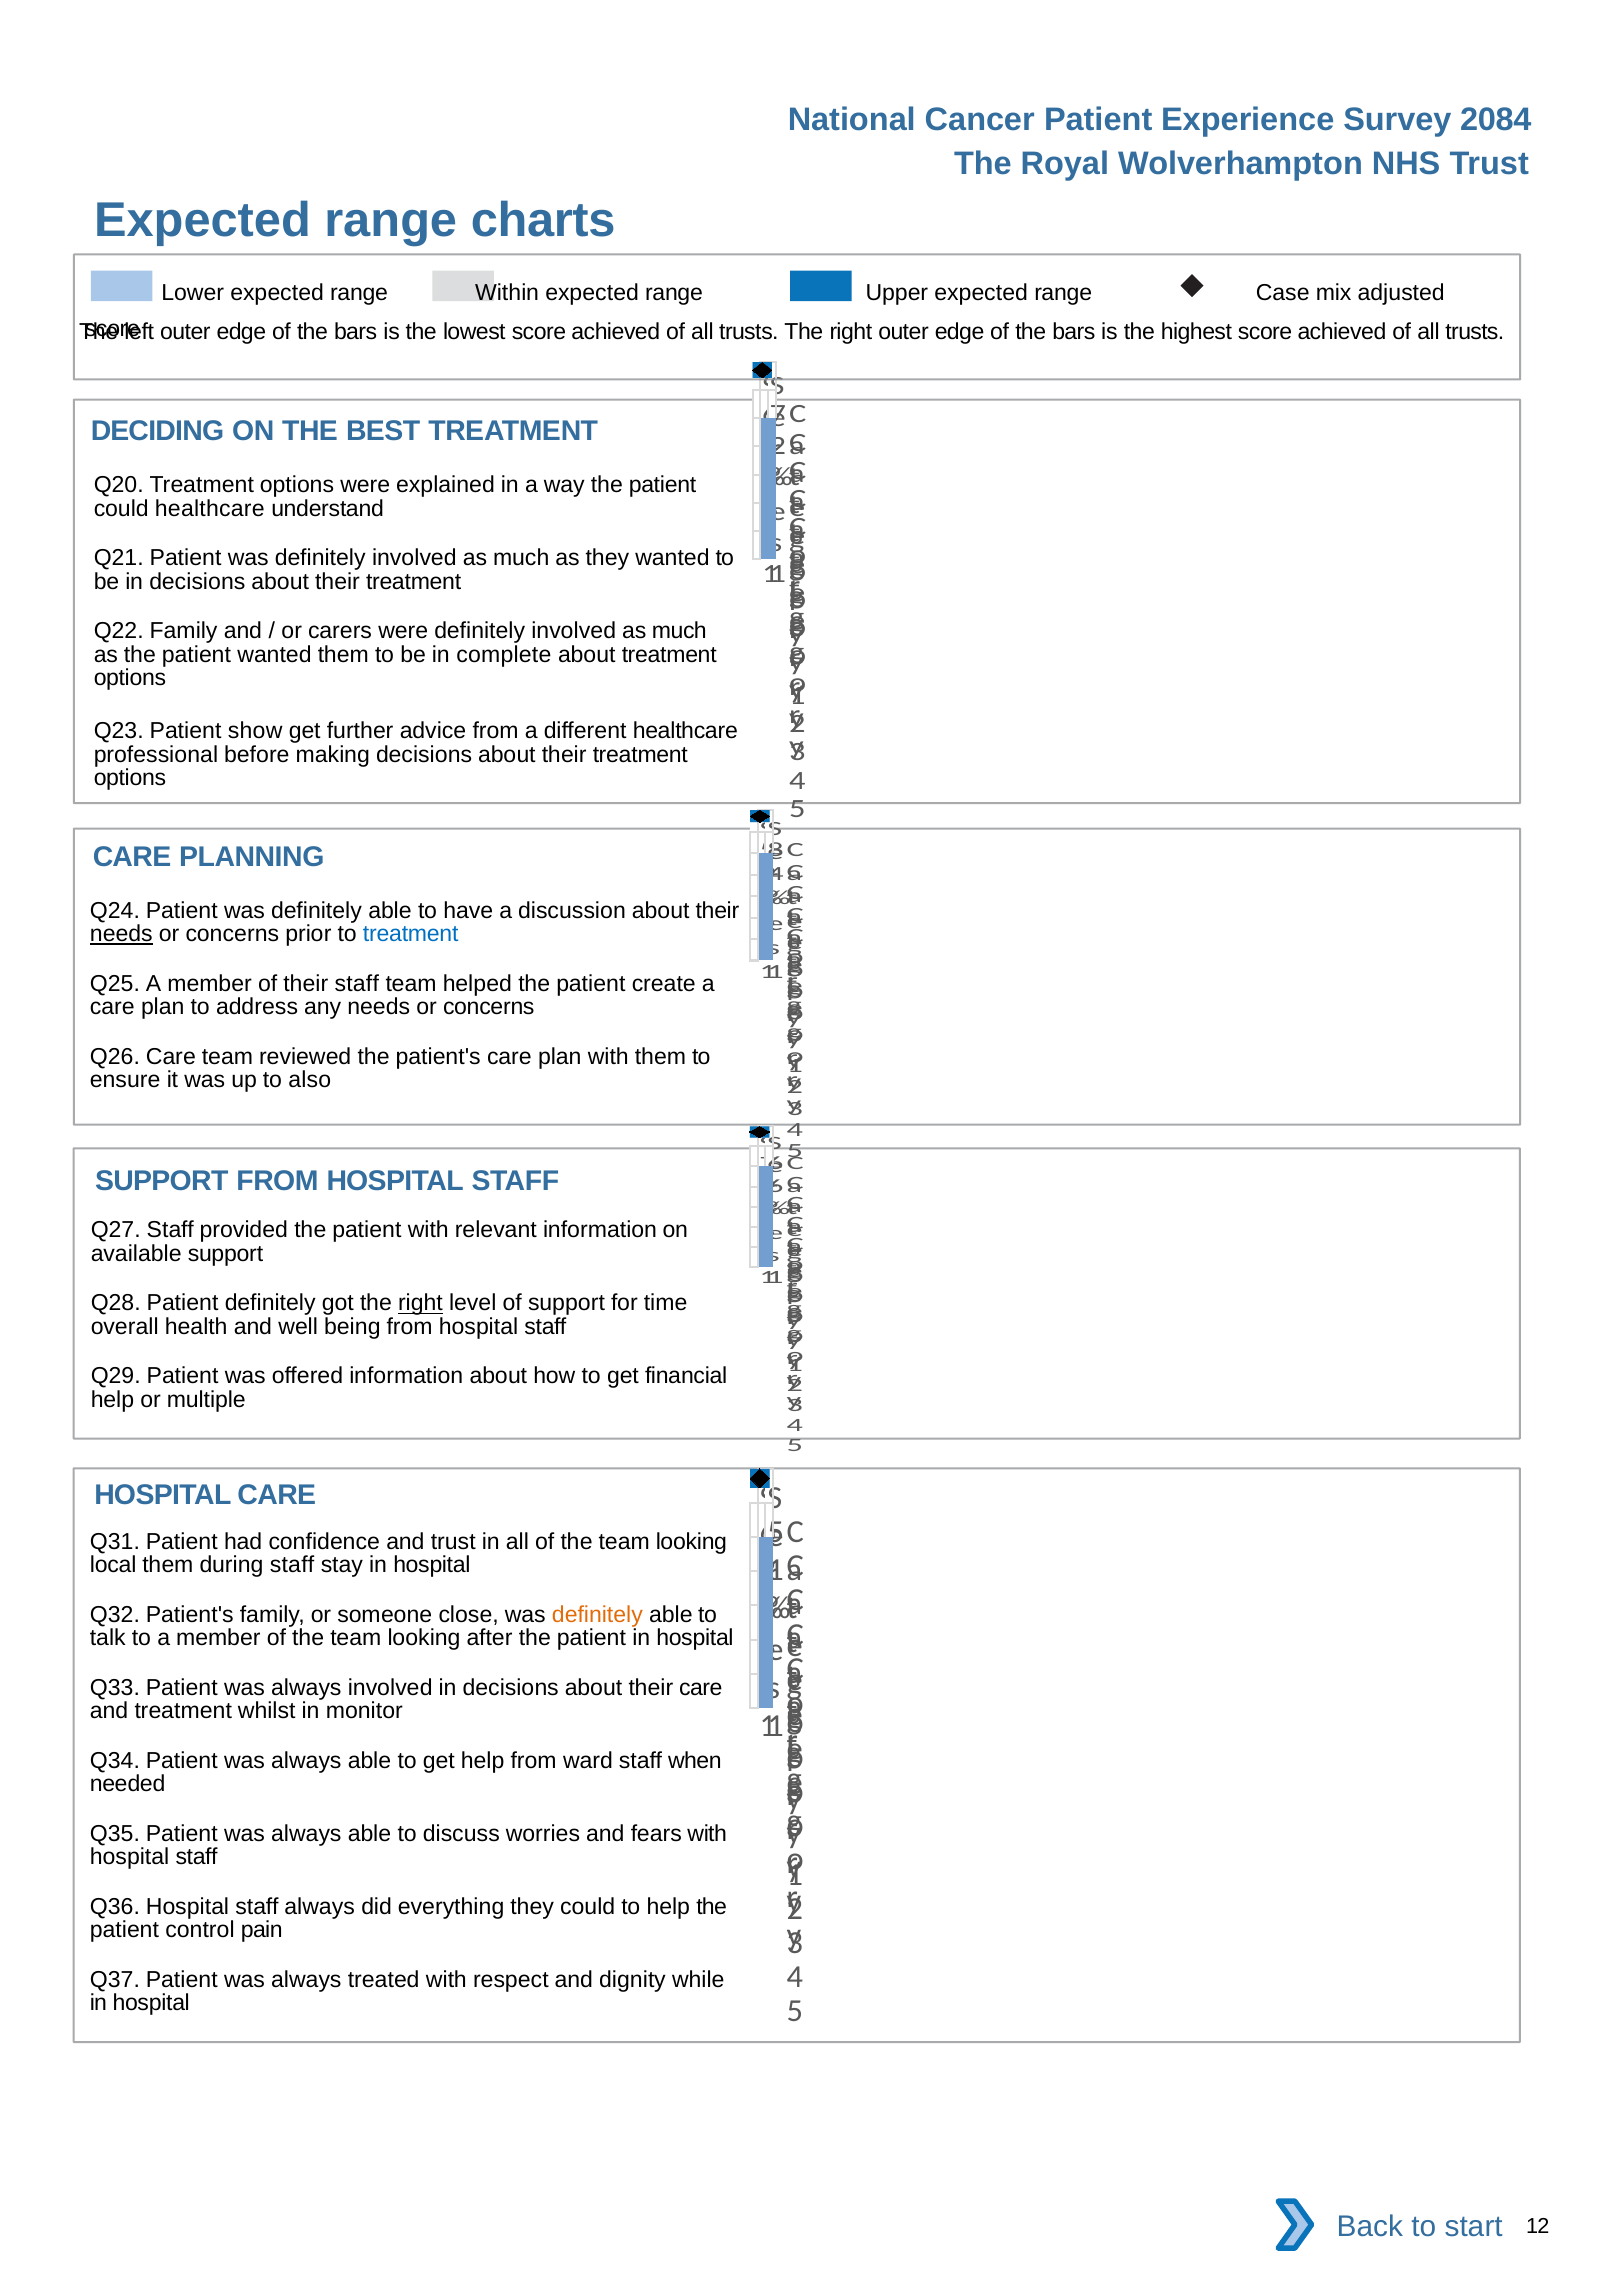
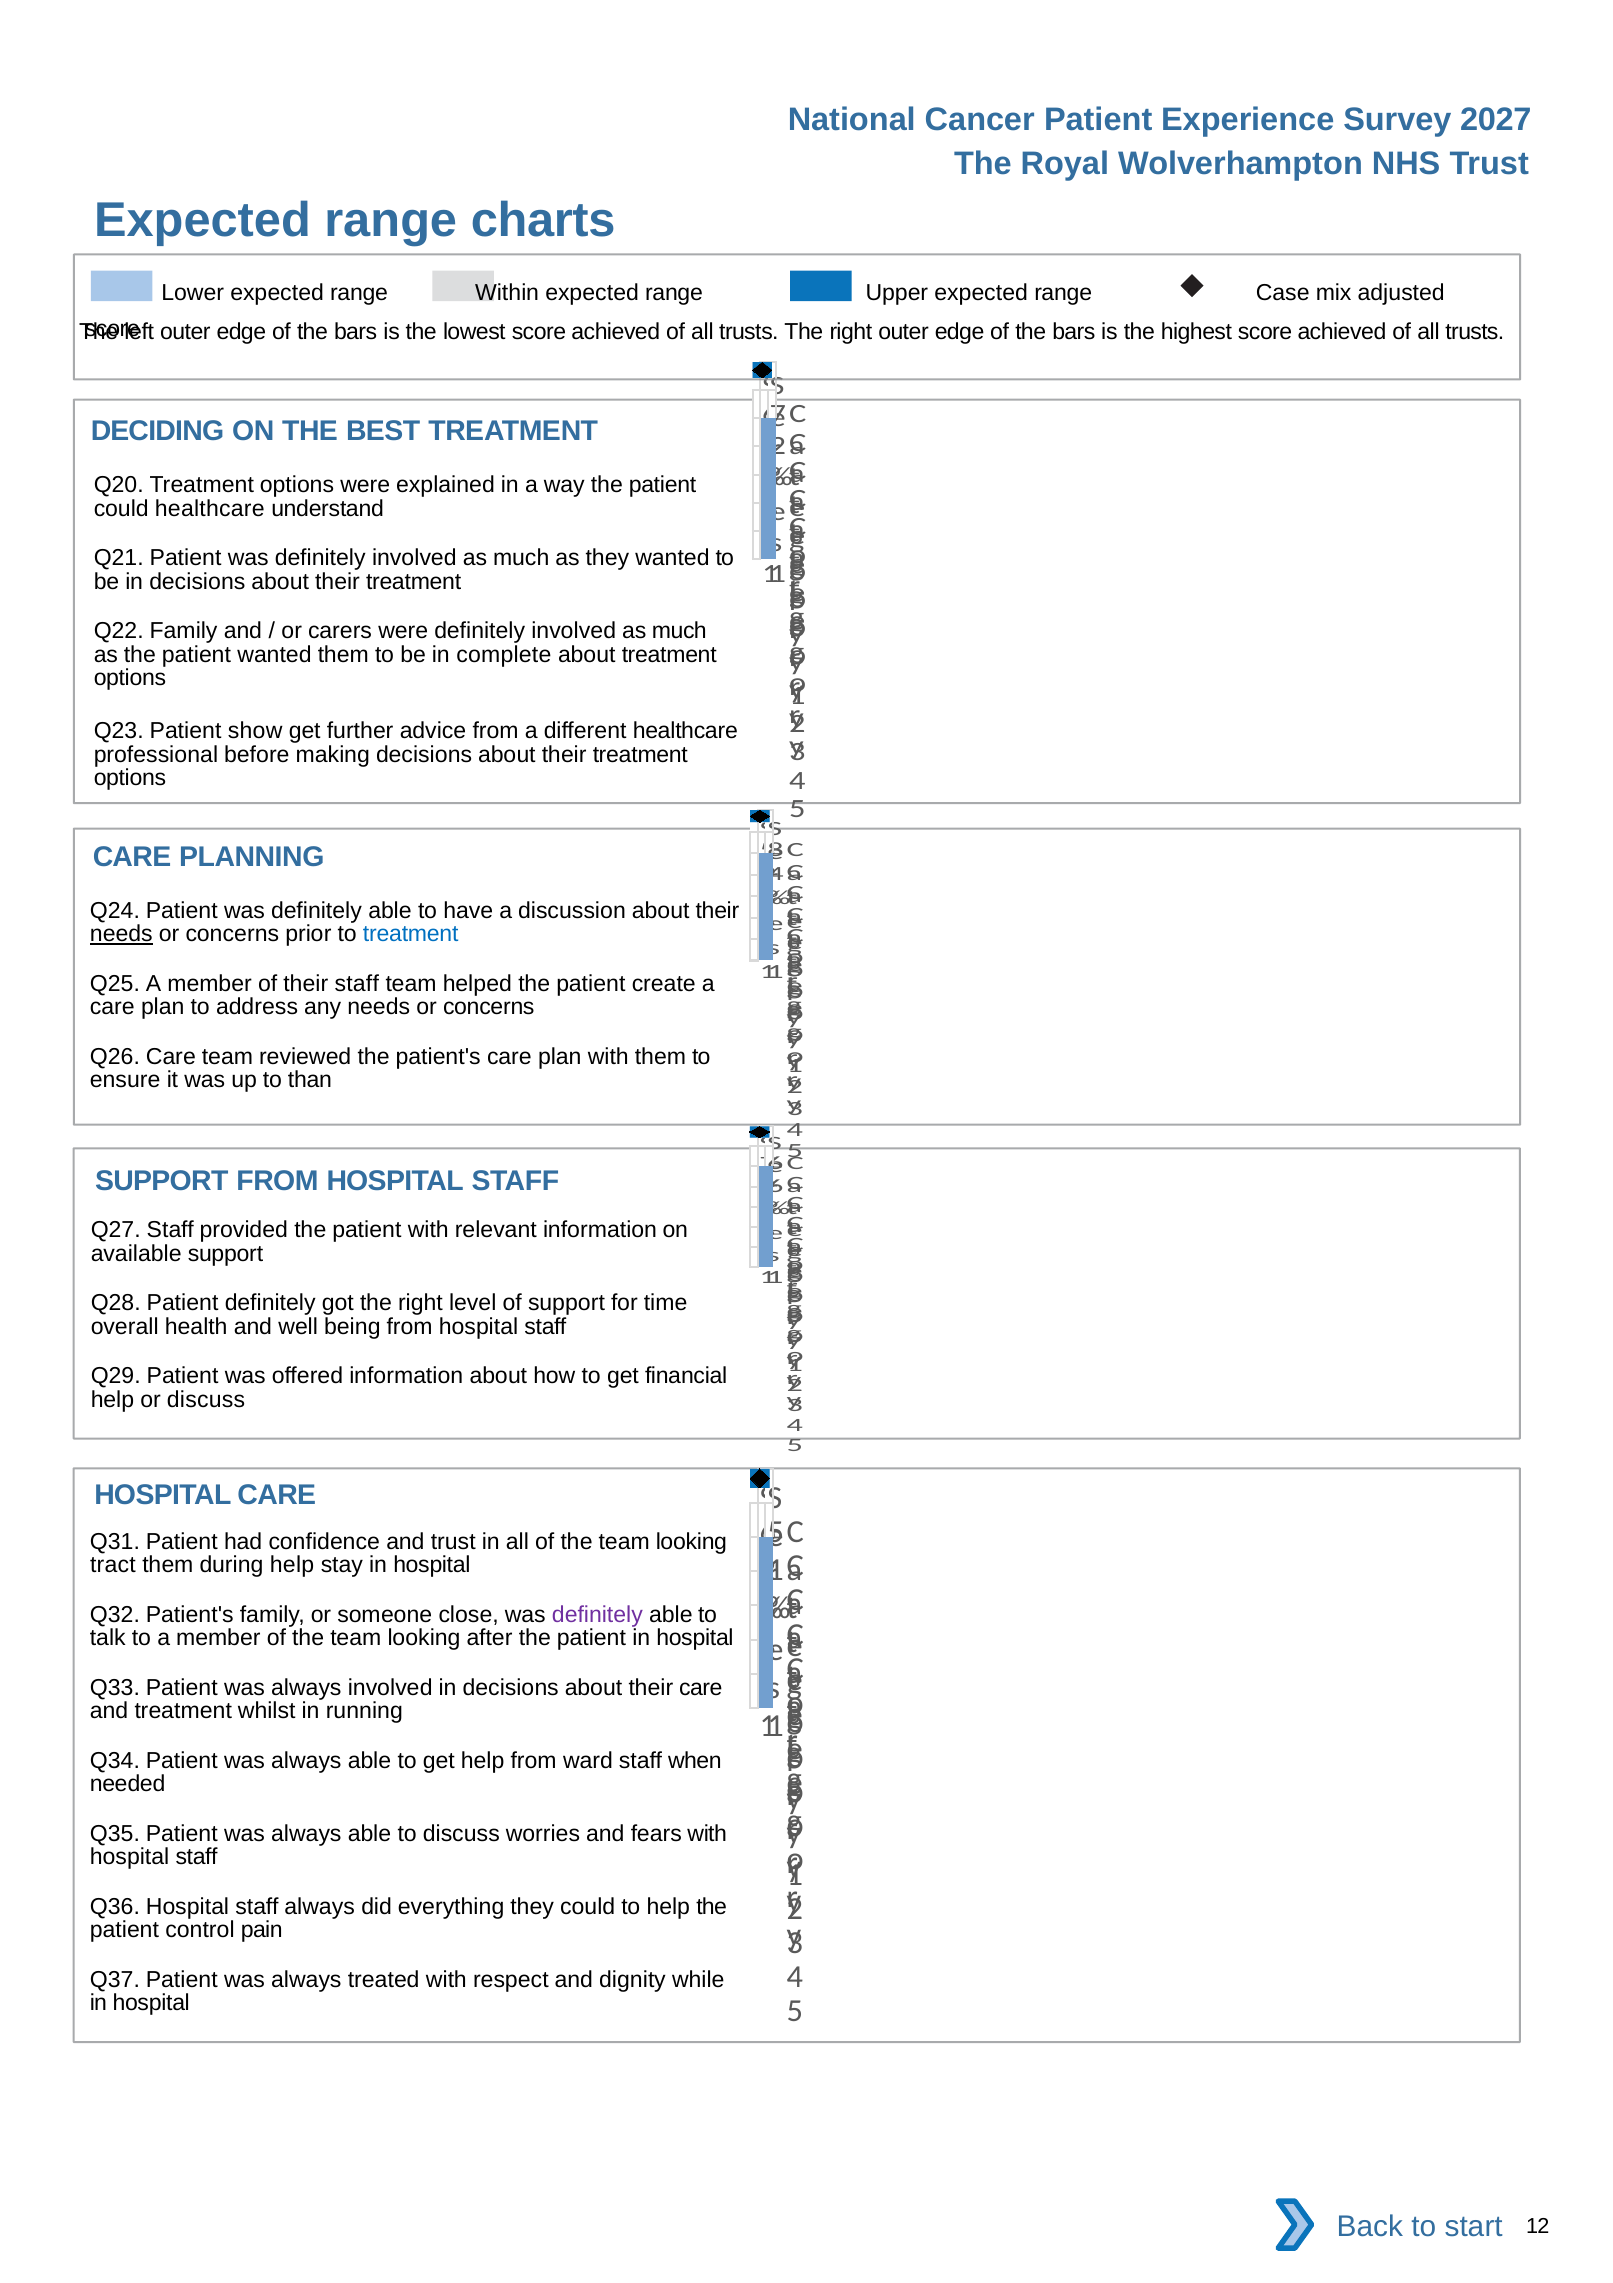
2084: 2084 -> 2027 (1496, 120)
also: also -> than (310, 1080)
right underline: present -> none (420, 1303)
or multiple: multiple -> discuss (206, 1399)
local: local -> tract (113, 1565)
during staff: staff -> help (292, 1565)
definitely colour: orange -> purple (597, 1615)
monitor: monitor -> running (364, 1711)
